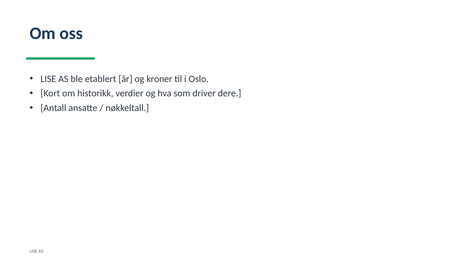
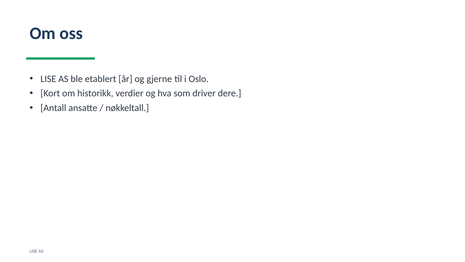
kroner: kroner -> gjerne (159, 79)
